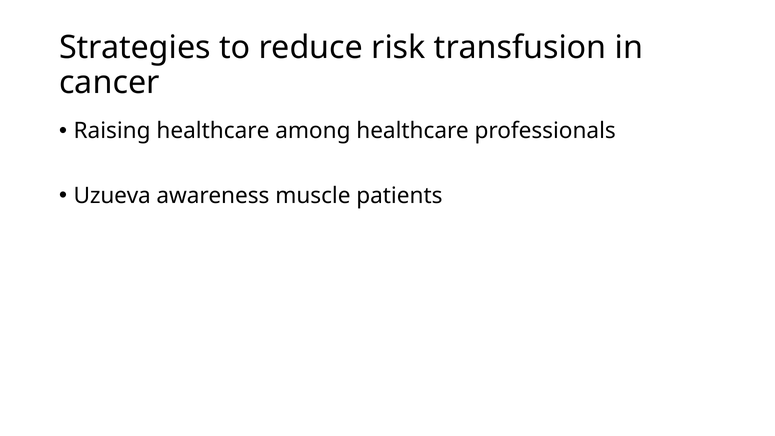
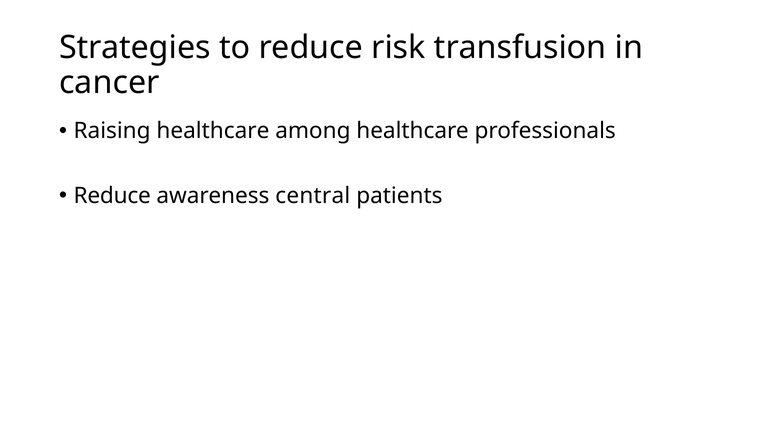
Uzueva: Uzueva -> Reduce (112, 196)
muscle: muscle -> central (313, 196)
